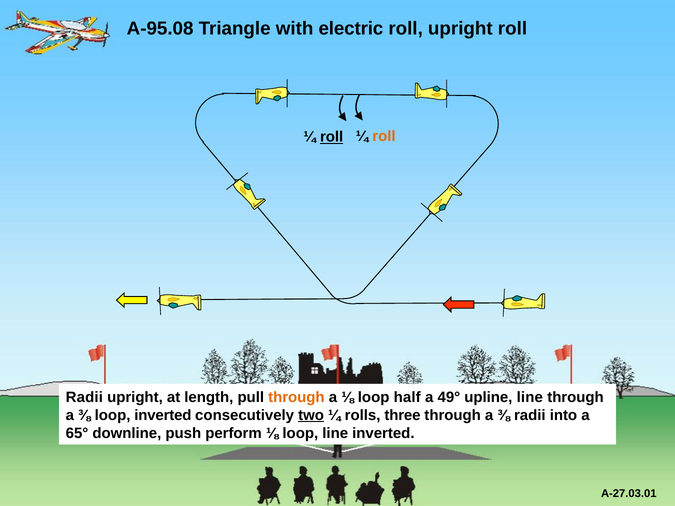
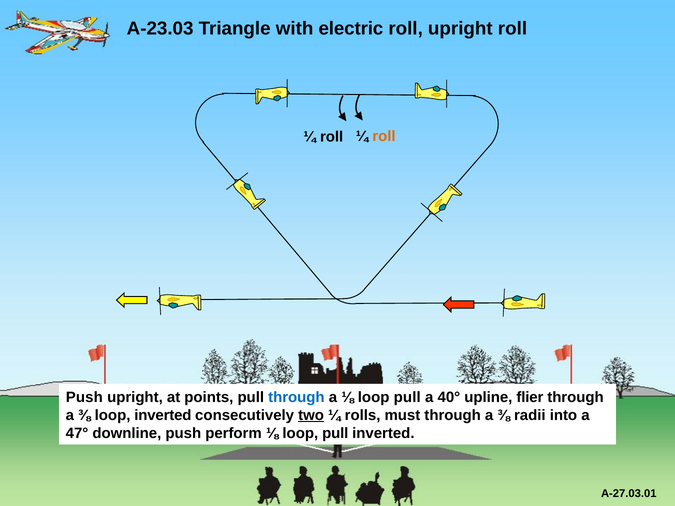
A-95.08: A-95.08 -> A-23.03 (160, 29)
roll underline: present -> none (332, 137)
Radii: Radii -> Push (84, 397)
length: length -> points (209, 397)
through colour: orange -> blue (296, 397)
a ⅛ loop half: half -> pull (407, 397)
49°: 49° -> 40° (449, 397)
upline line: line -> flier (530, 397)
three: three -> must (402, 415)
65°: 65° -> 47° (77, 433)
line: line -> pull (335, 433)
